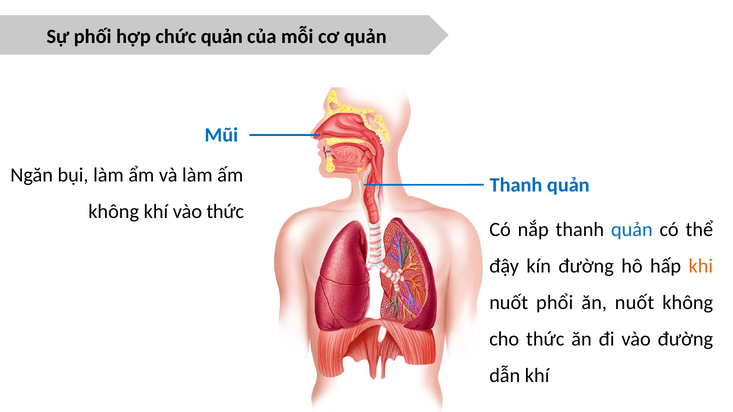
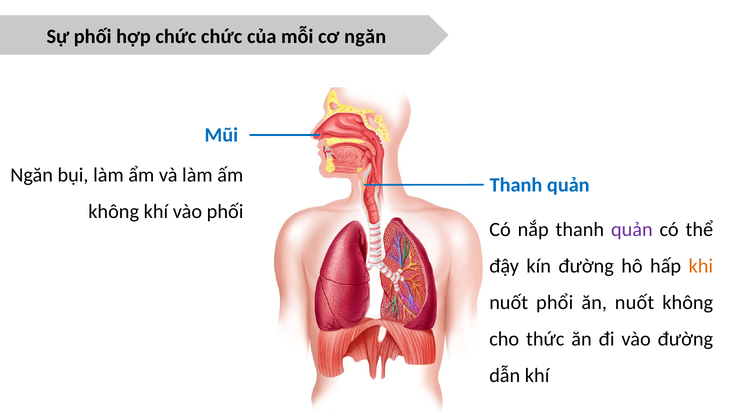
chức quản: quản -> chức (222, 36)
cơ quản: quản -> ngăn (365, 36)
vào thức: thức -> phối (225, 212)
quản colour: blue -> purple (632, 230)
